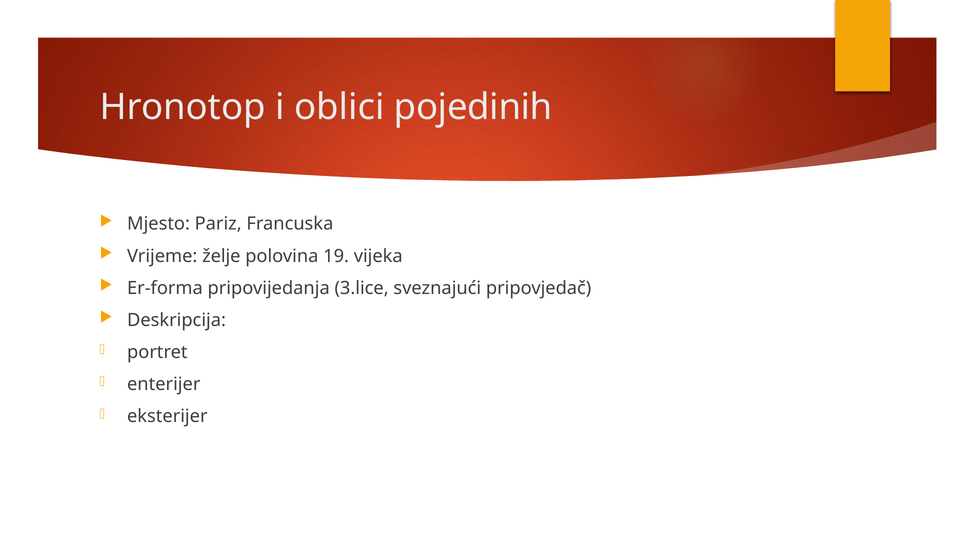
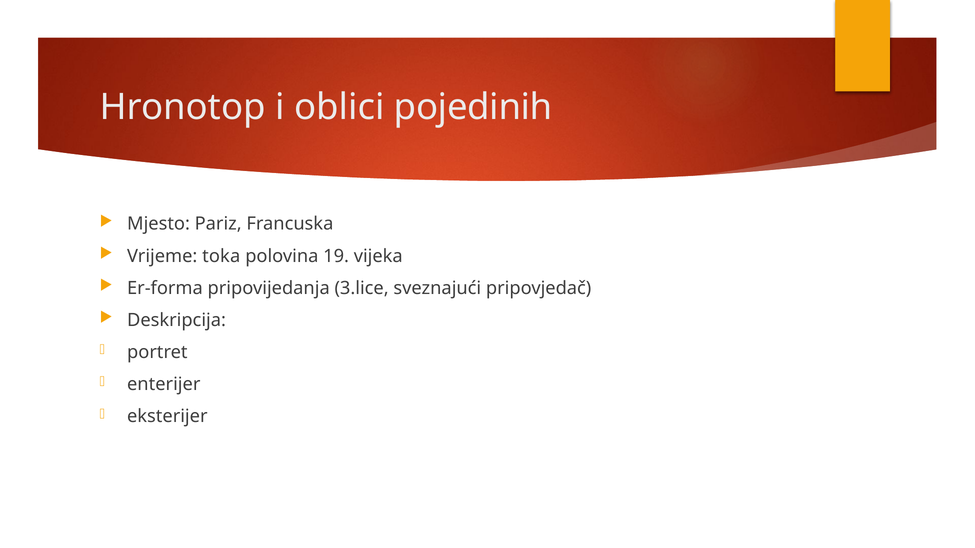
želje: želje -> toka (221, 256)
